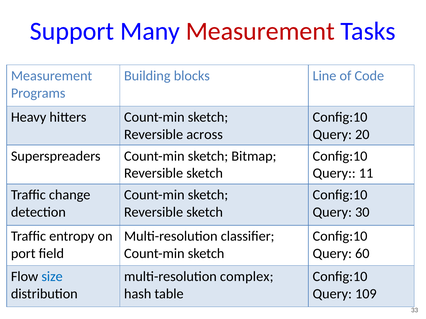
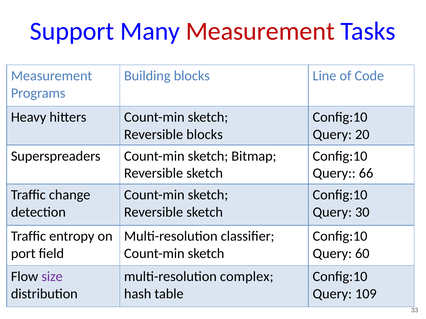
Reversible across: across -> blocks (205, 135)
11: 11 -> 66 (366, 174)
size colour: blue -> purple (52, 277)
